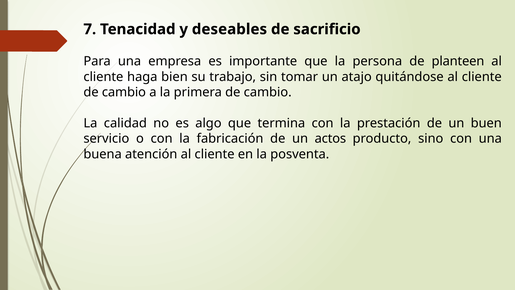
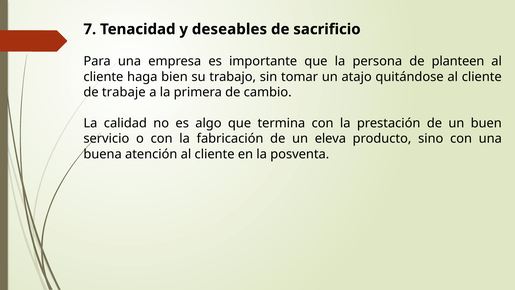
cambio: cambio -> trabaje (124, 92)
actos: actos -> eleva (330, 139)
